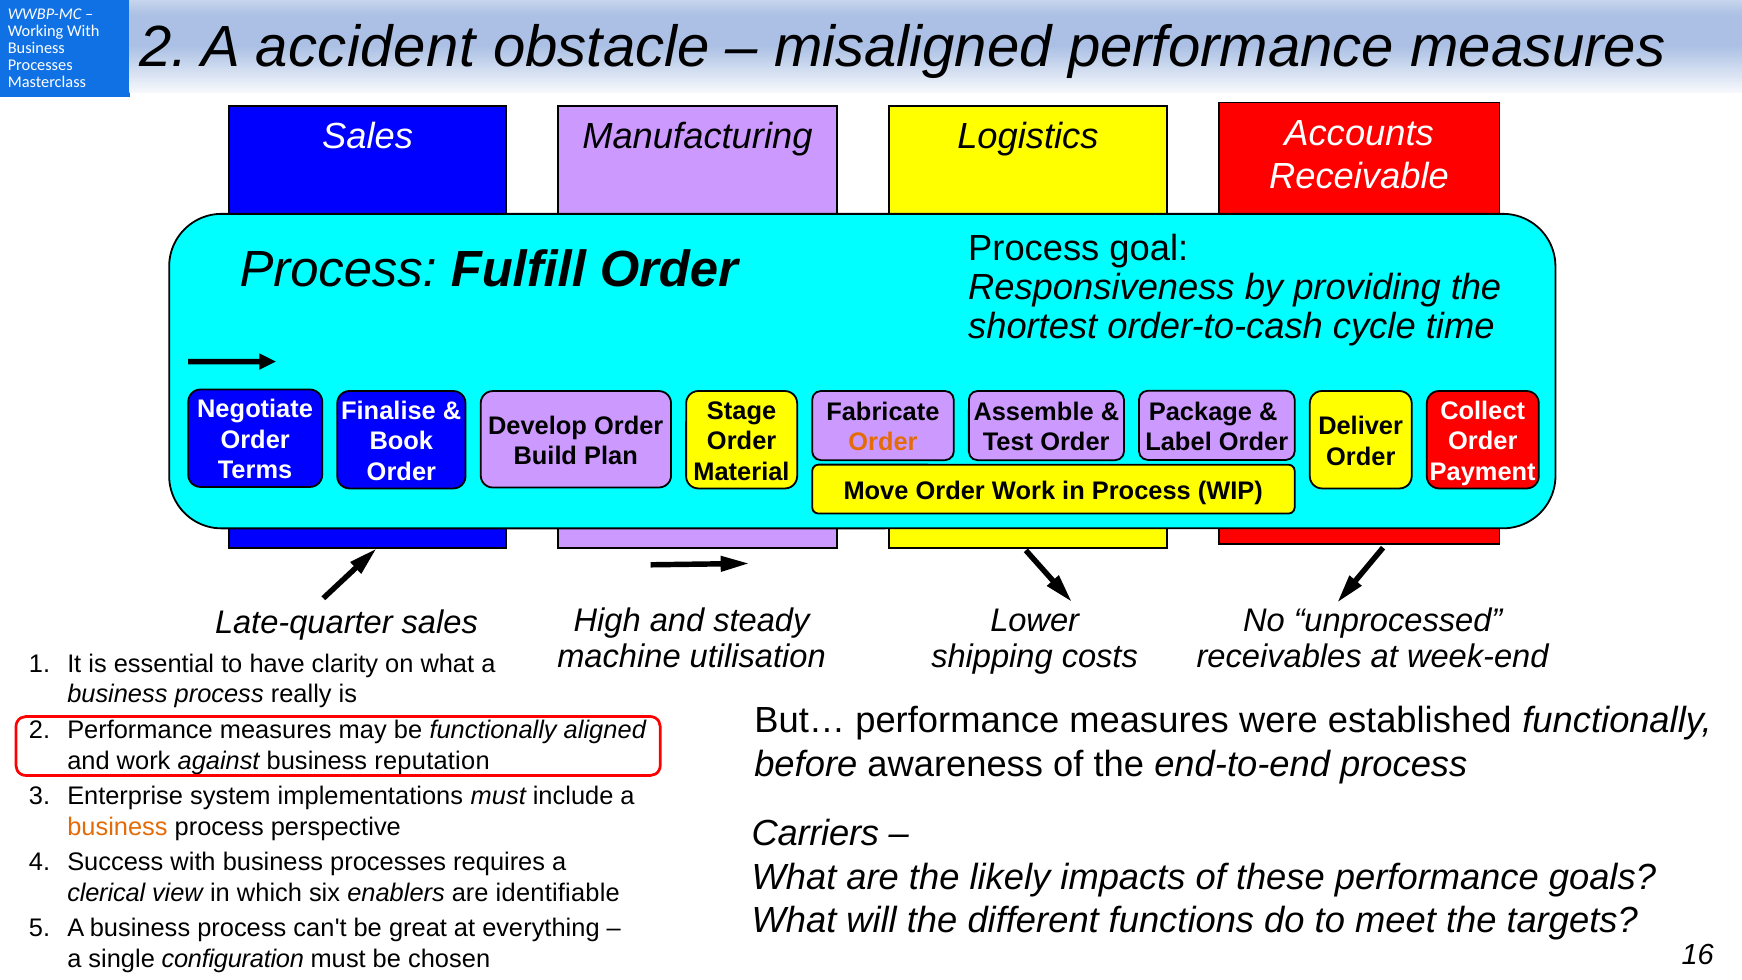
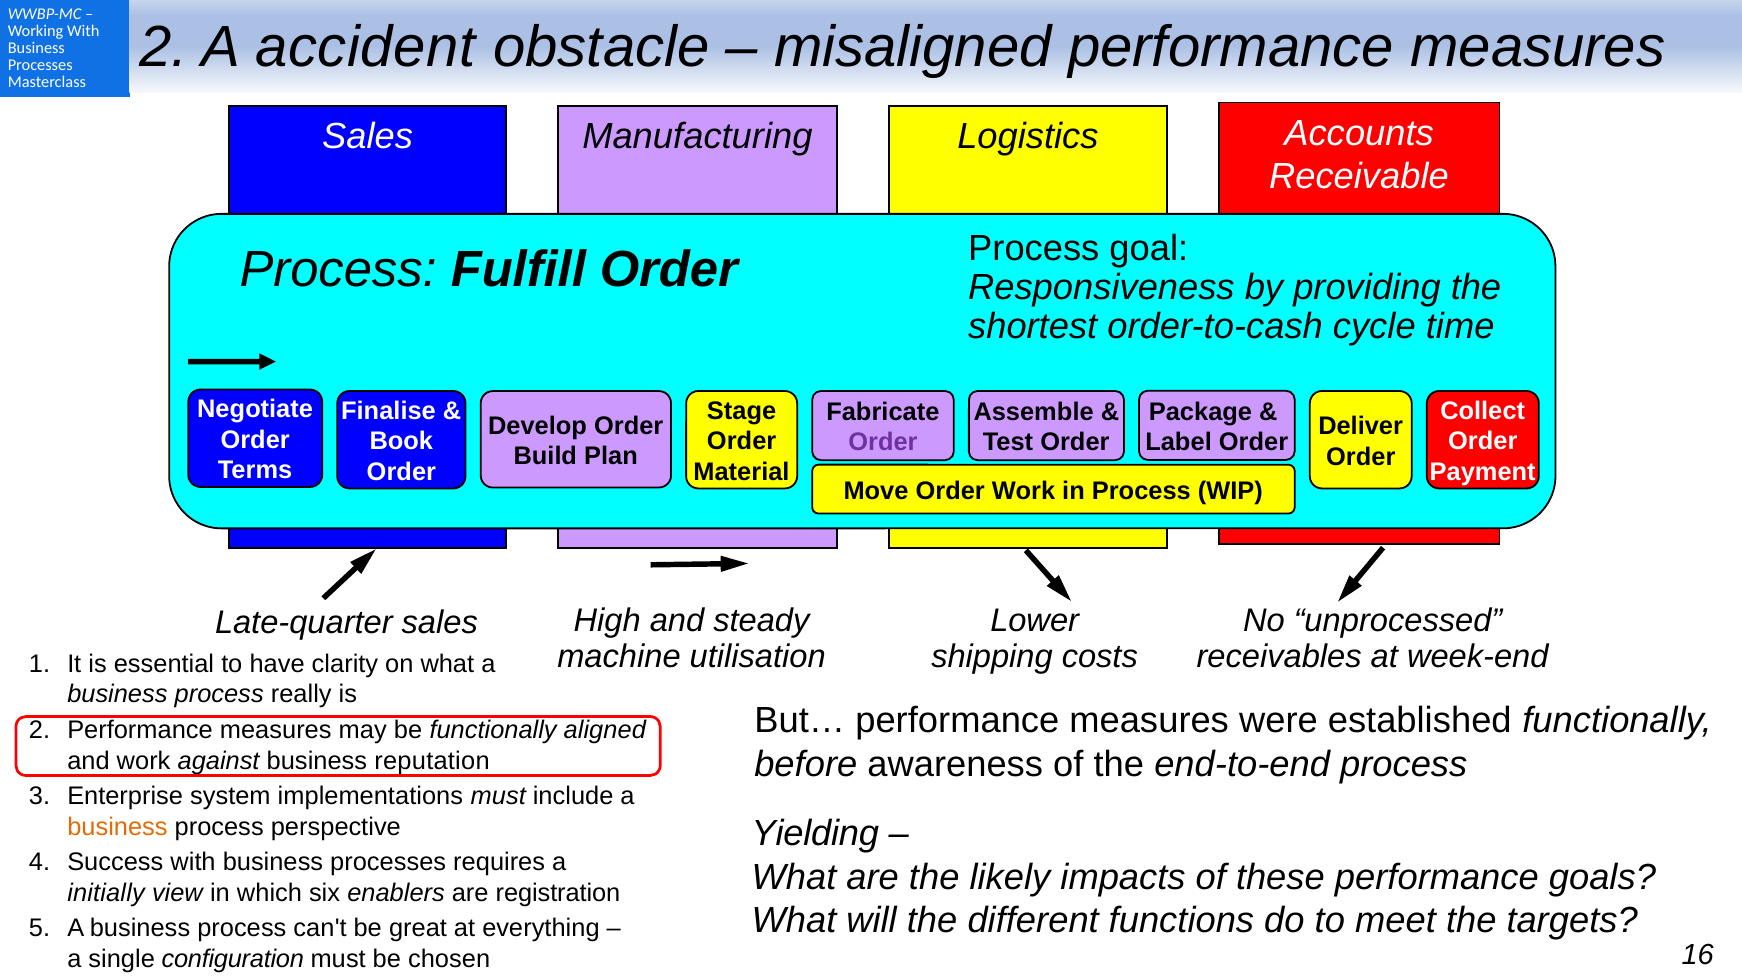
Order colour: orange -> purple (883, 443)
Carriers: Carriers -> Yielding (815, 833)
clerical: clerical -> initially (106, 893)
identifiable: identifiable -> registration (558, 893)
